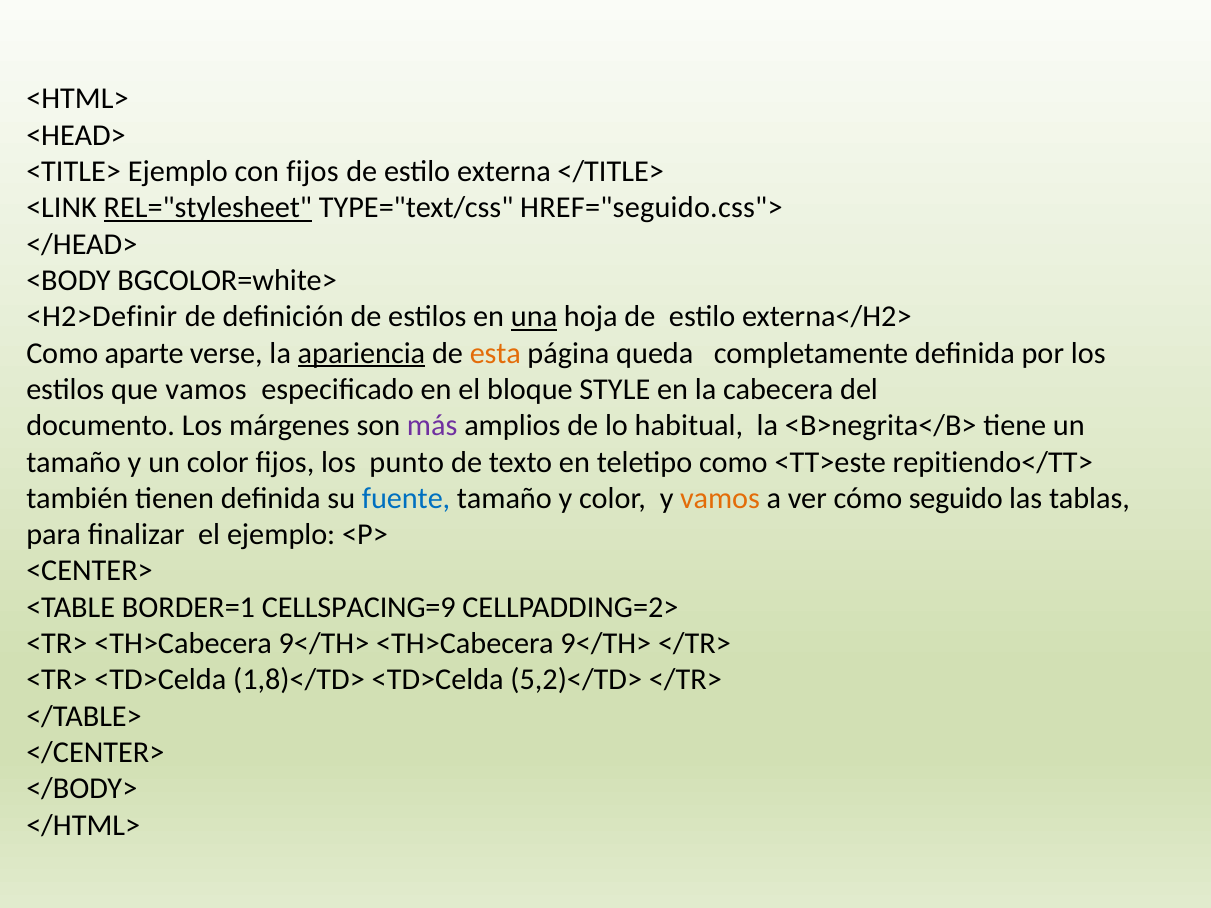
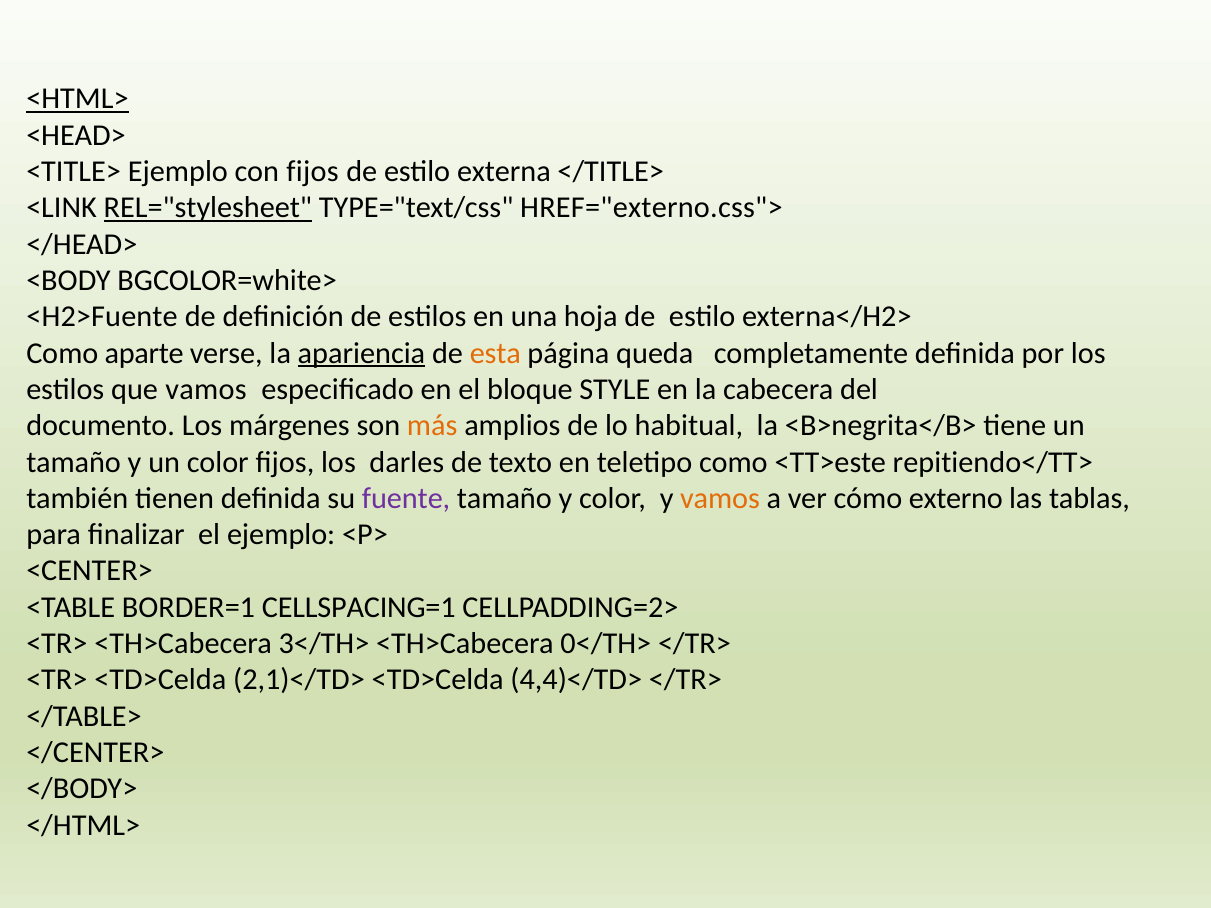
<HTML> underline: none -> present (77, 99)
HREF="seguido.css">: HREF="seguido.css"> -> HREF="externo.css"> (651, 208)
<H2>Definir: <H2>Definir -> <H2>Fuente (102, 317)
una underline: present -> none (534, 317)
más colour: purple -> orange (432, 426)
punto: punto -> darles (407, 462)
fuente colour: blue -> purple (406, 498)
seguido: seguido -> externo (956, 498)
CELLSPACING=9: CELLSPACING=9 -> CELLSPACING=1 (359, 607)
<TR> <TH>Cabecera 9</TH>: 9</TH> -> 3</TH> (324, 644)
9</TH>: 9</TH> -> 0</TH> (606, 644)
1,8)</TD>: 1,8)</TD> -> 2,1)</TD> (299, 680)
5,2)</TD>: 5,2)</TD> -> 4,4)</TD> (576, 680)
